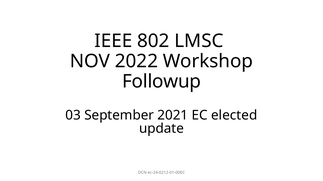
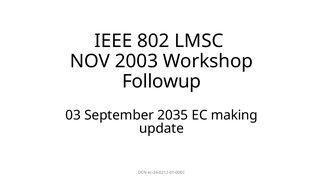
2022: 2022 -> 2003 (136, 61)
2021: 2021 -> 2035 (173, 116)
elected: elected -> making (234, 116)
